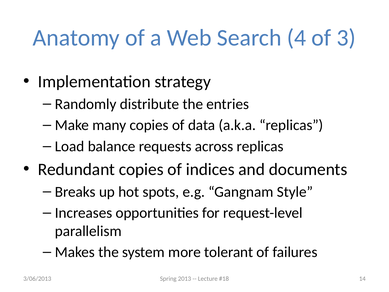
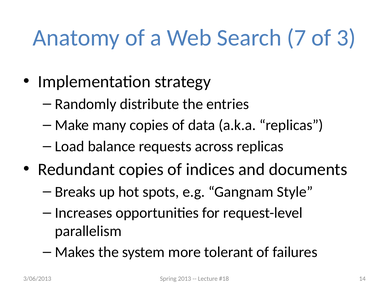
4: 4 -> 7 (296, 38)
